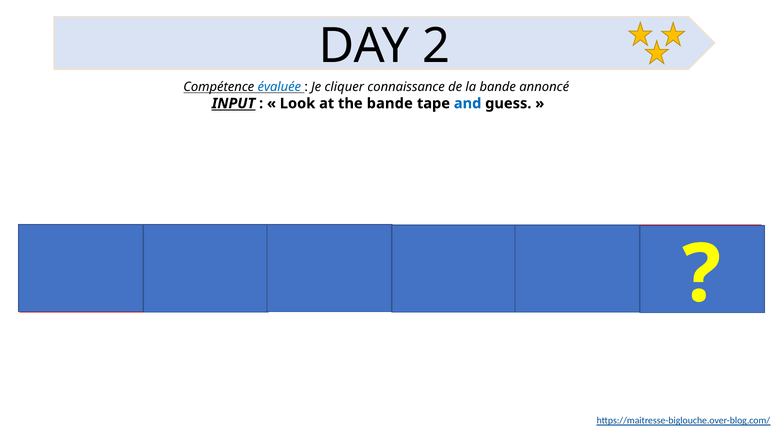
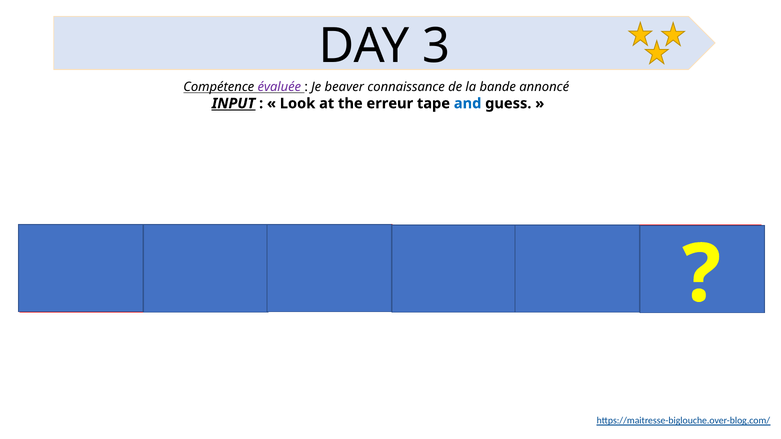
DAY 2: 2 -> 3 (436, 46)
évaluée colour: blue -> purple (279, 87)
cliquer: cliquer -> beaver (344, 87)
the bande: bande -> erreur (390, 104)
